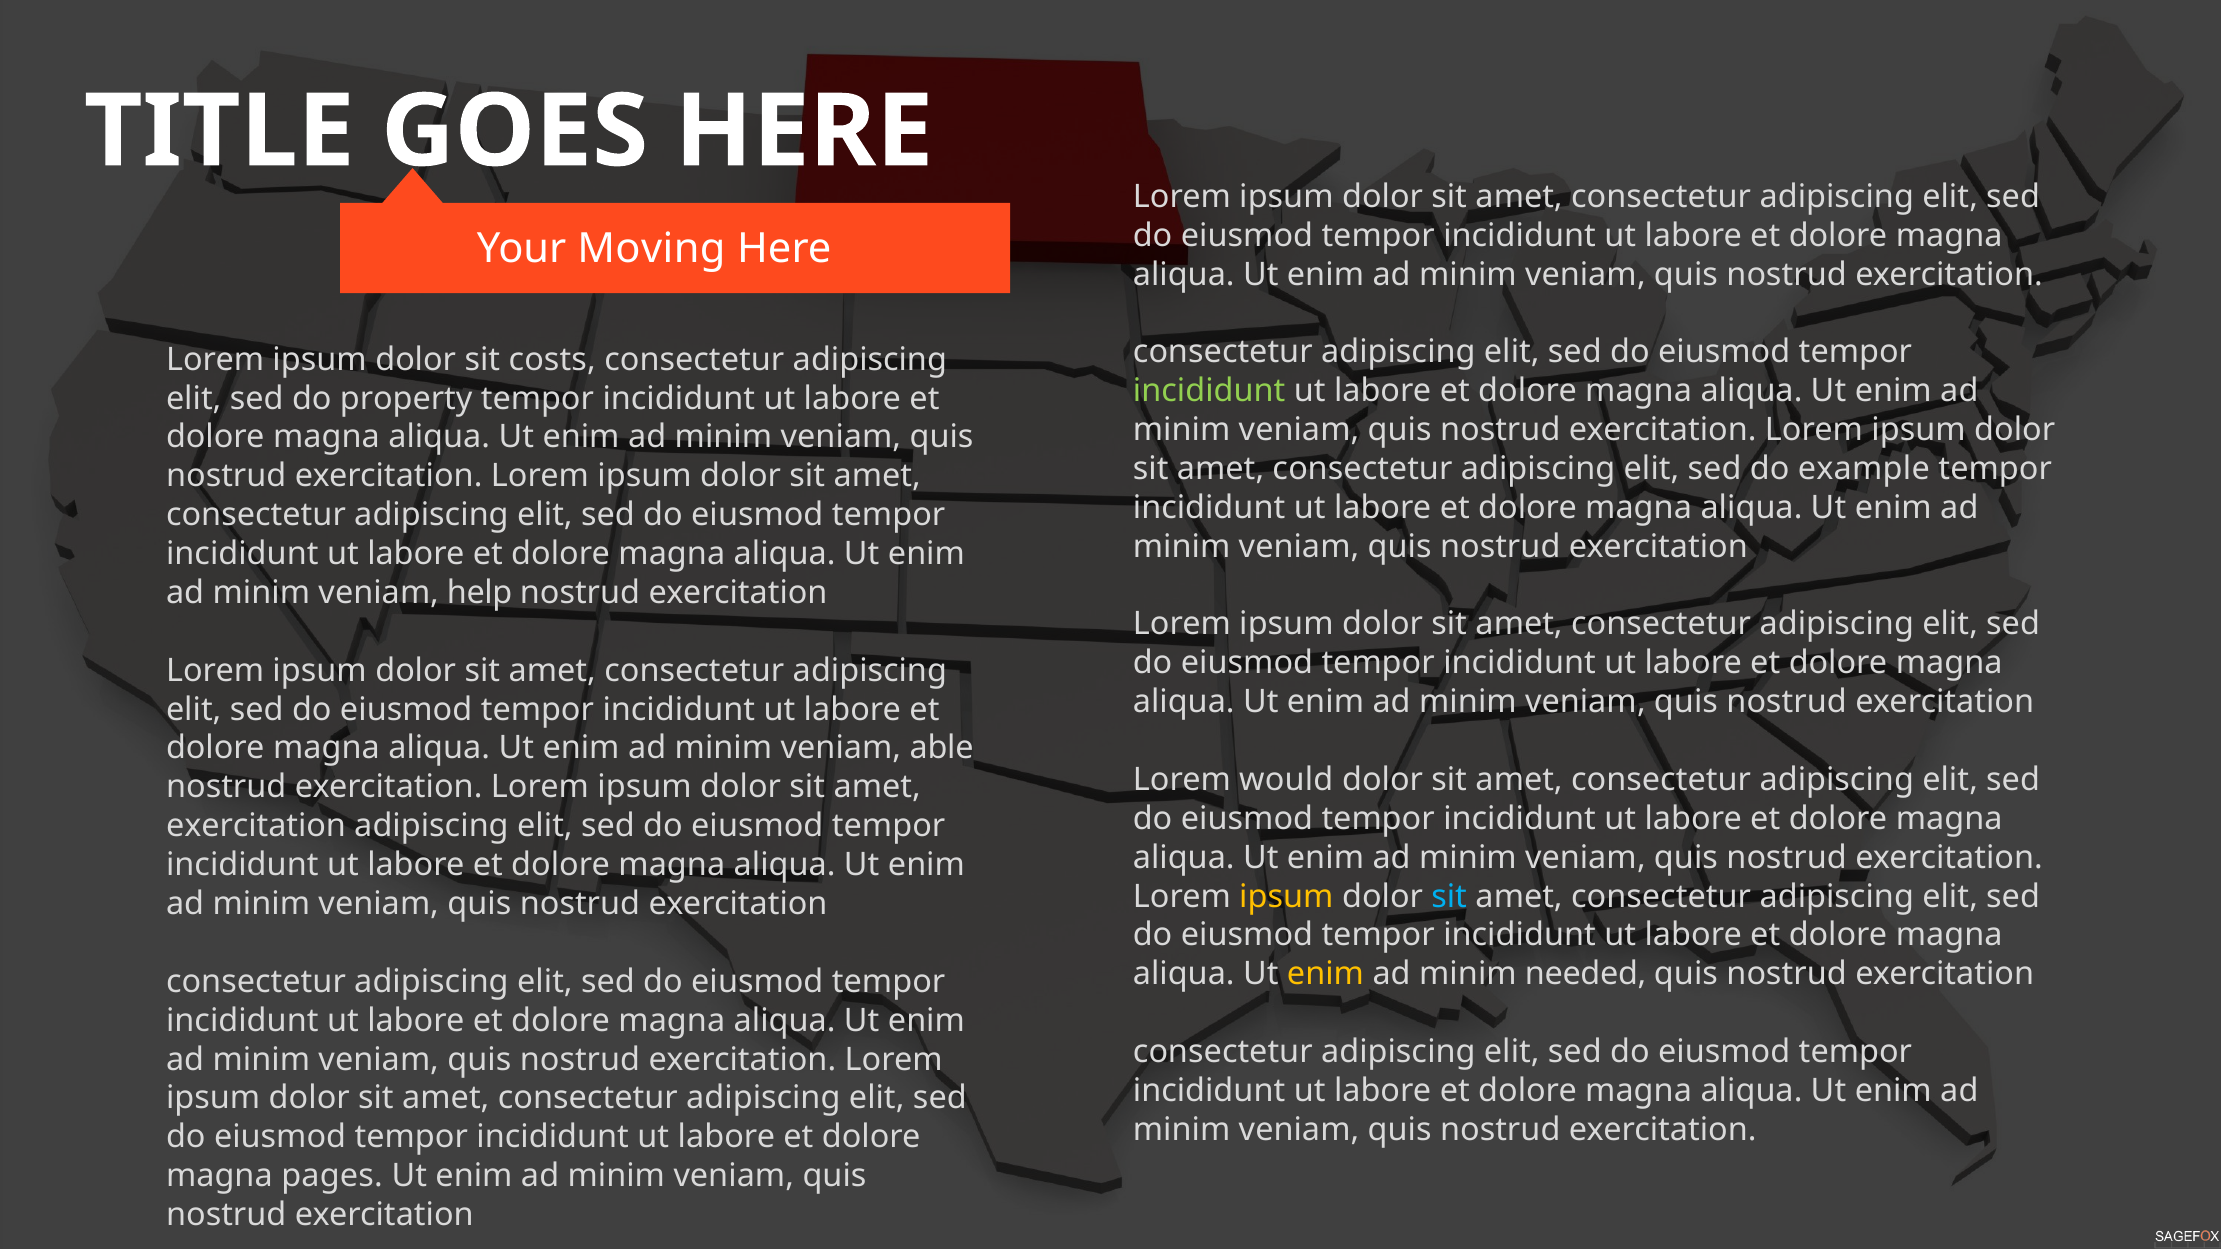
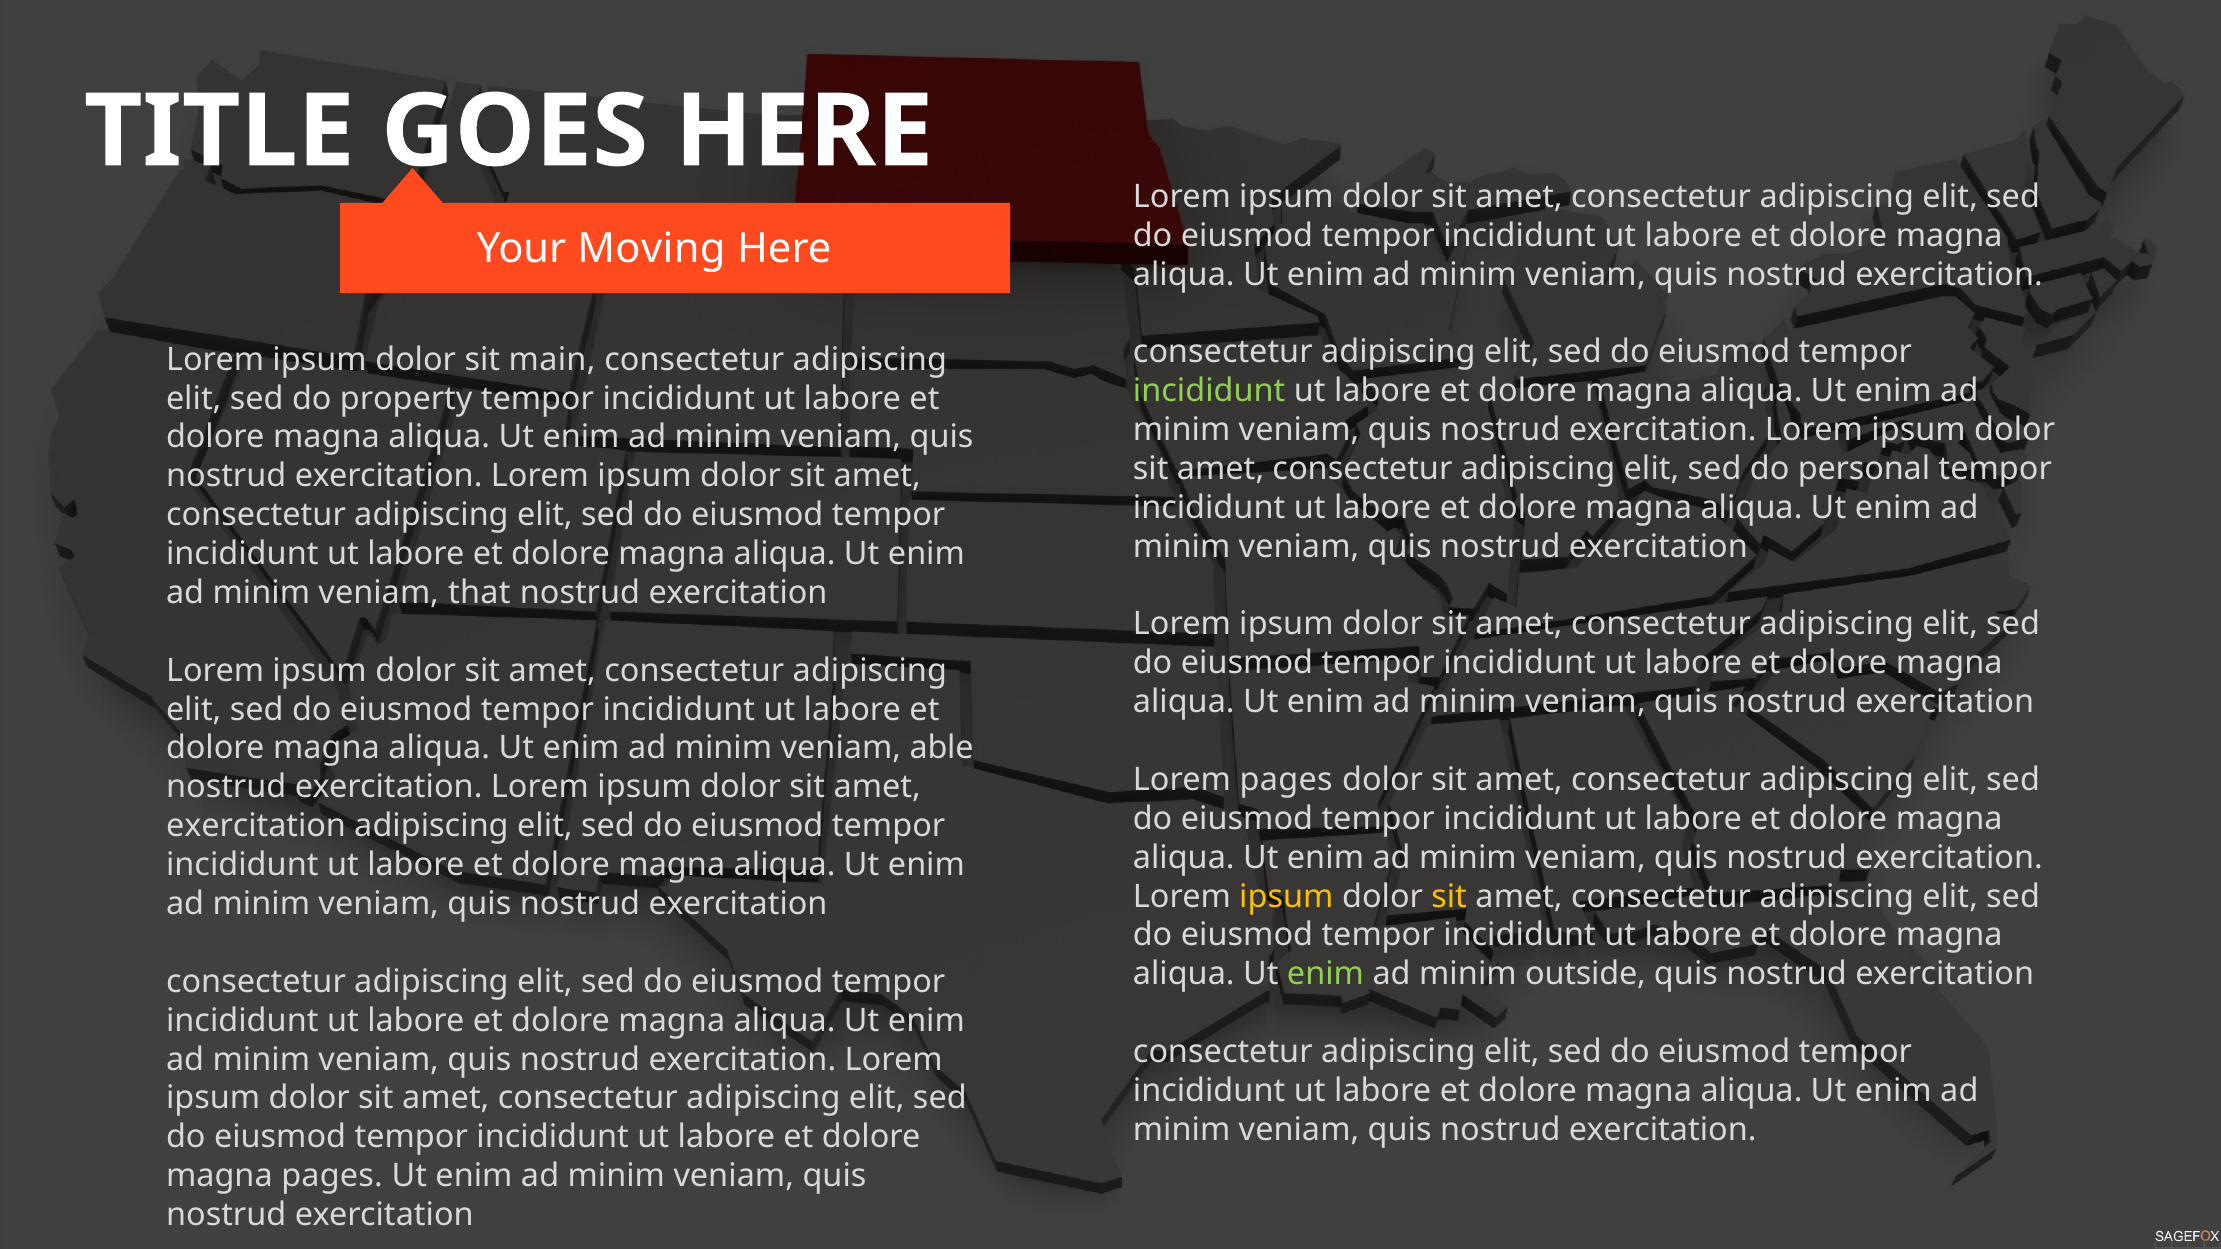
costs: costs -> main (552, 360)
example: example -> personal (1864, 469)
help: help -> that (479, 593)
Lorem would: would -> pages (1286, 780)
sit colour: light blue -> yellow (1449, 897)
enim colour: yellow -> light green (1325, 974)
needed: needed -> outside (1586, 974)
